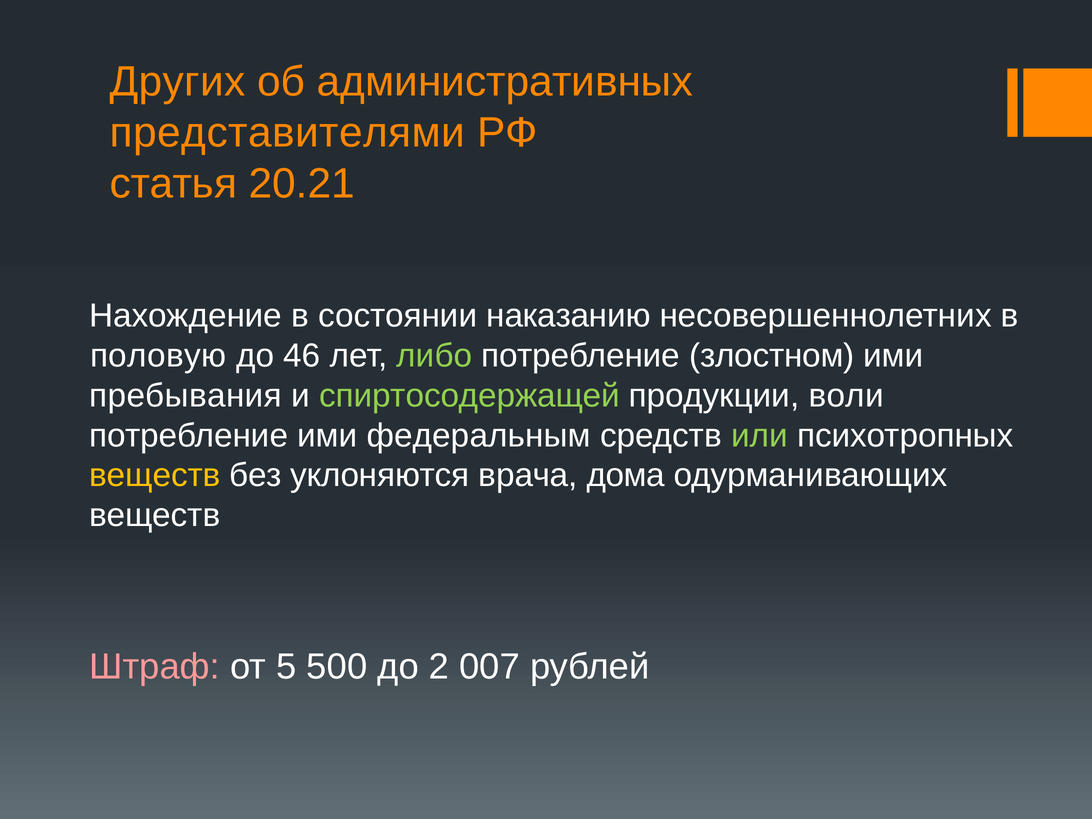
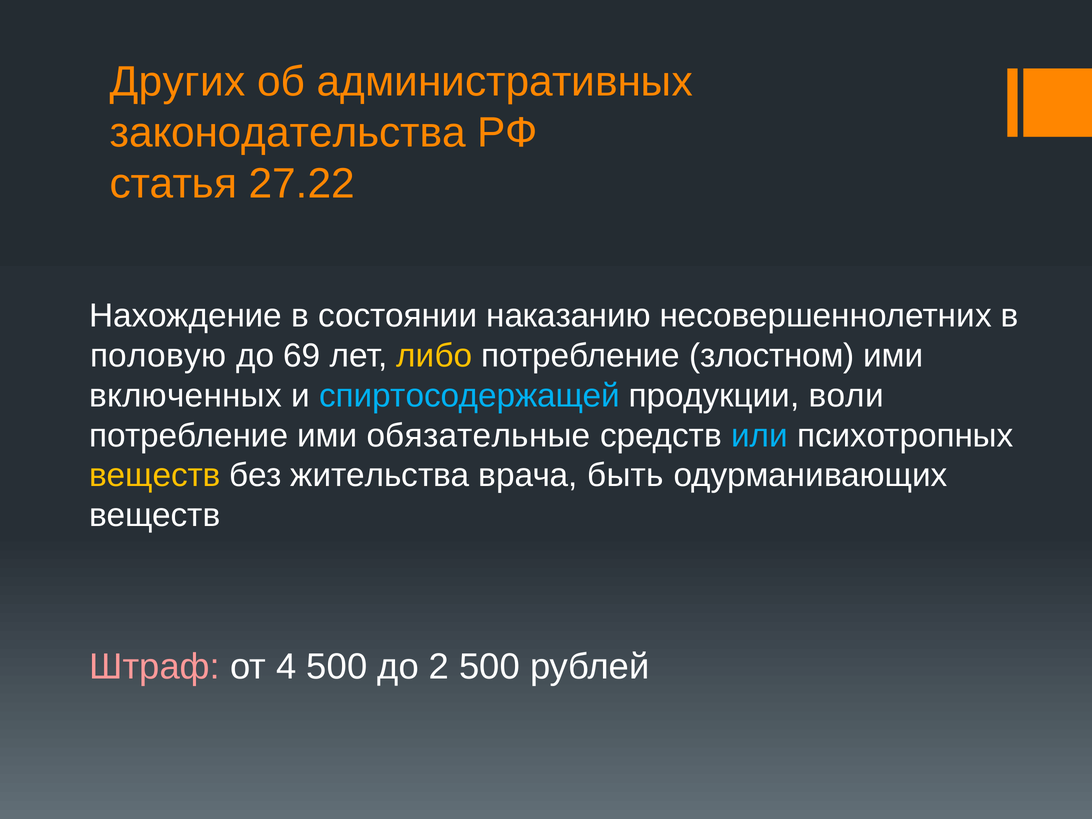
представителями: представителями -> законодательства (288, 133)
20.21: 20.21 -> 27.22 (302, 184)
46: 46 -> 69 (302, 356)
либо colour: light green -> yellow (434, 356)
пребывания: пребывания -> включенных (186, 396)
спиртосодержащей colour: light green -> light blue (470, 396)
федеральным: федеральным -> обязательные (479, 436)
или colour: light green -> light blue (760, 436)
уклоняются: уклоняются -> жительства (380, 475)
дома: дома -> быть (625, 475)
5: 5 -> 4 (286, 667)
2 007: 007 -> 500 (490, 667)
